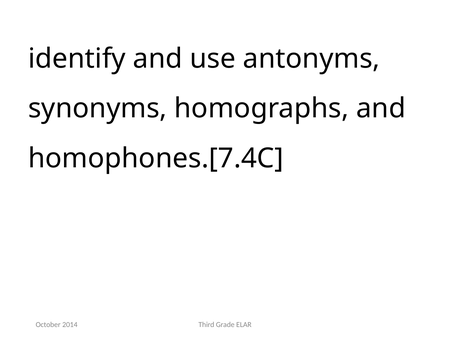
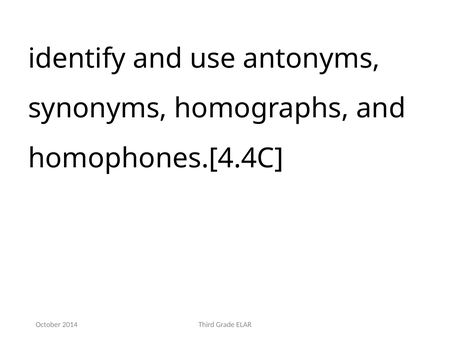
homophones.[7.4C: homophones.[7.4C -> homophones.[4.4C (156, 158)
